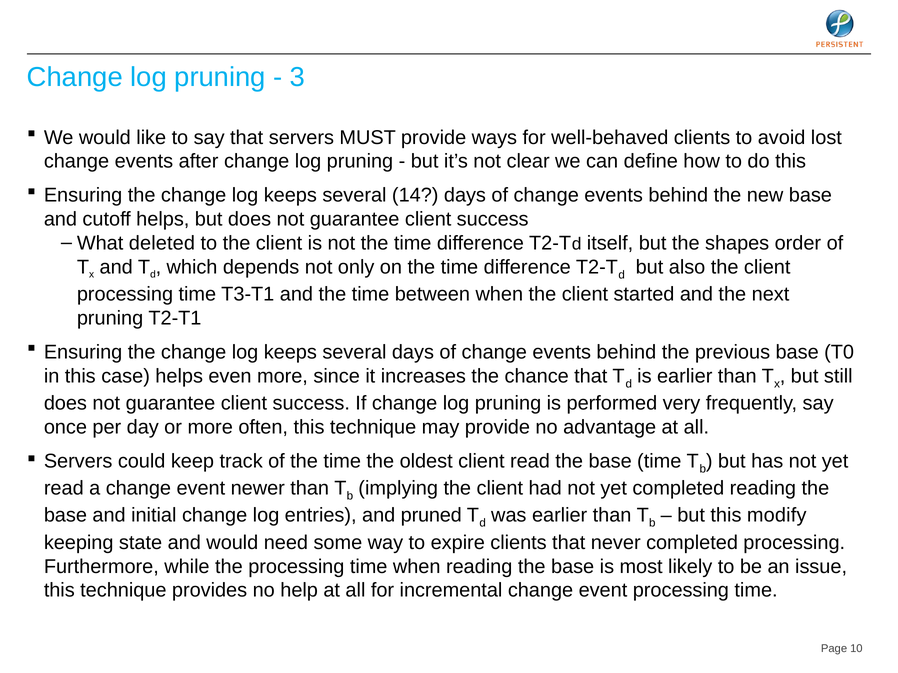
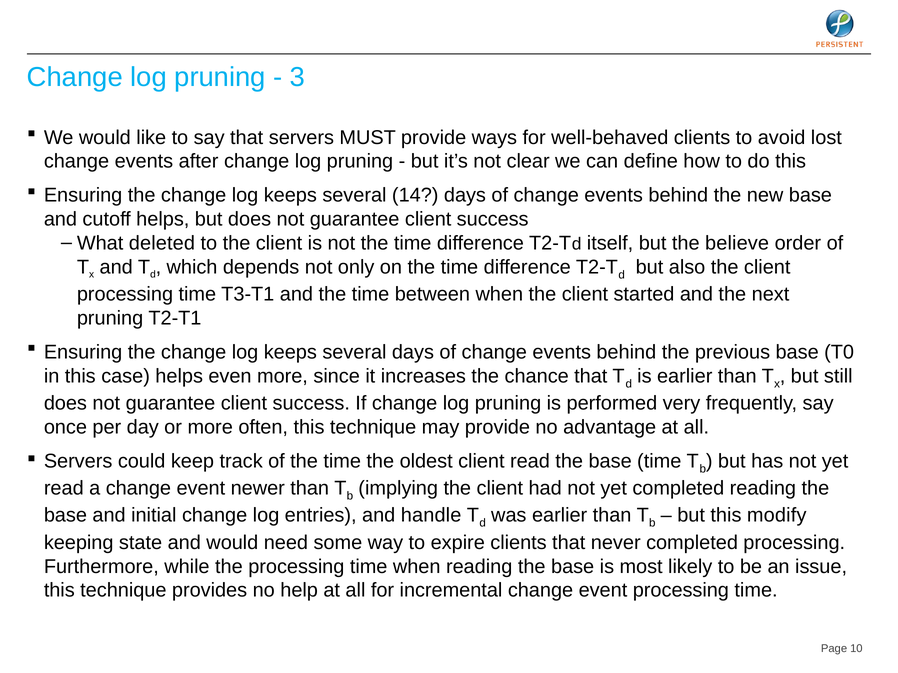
shapes: shapes -> believe (737, 243)
pruned: pruned -> handle (431, 516)
